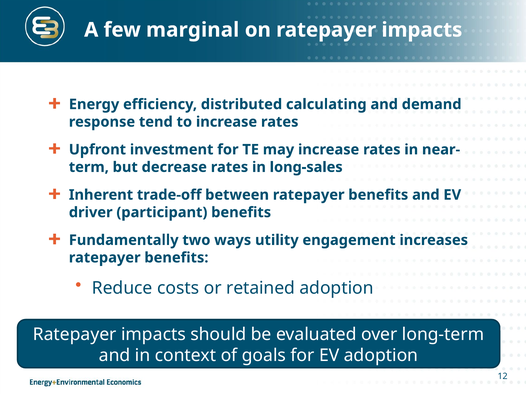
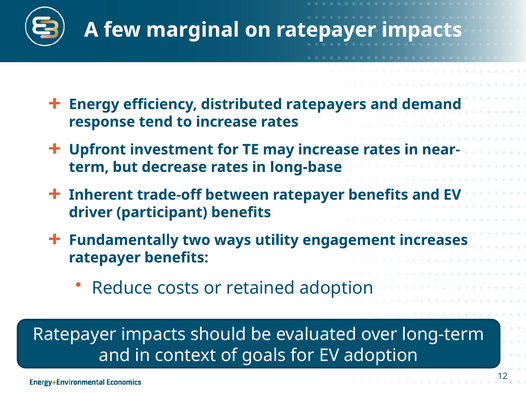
calculating: calculating -> ratepayers (326, 104)
long-sales: long-sales -> long-base (306, 167)
